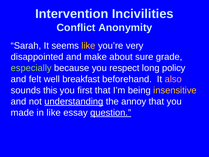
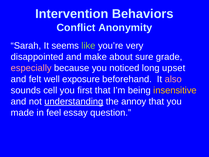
Incivilities: Incivilities -> Behaviors (143, 14)
like colour: yellow -> light green (88, 46)
especially colour: light green -> pink (31, 68)
respect: respect -> noticed (124, 68)
policy: policy -> upset (174, 68)
breakfast: breakfast -> exposure (81, 79)
this: this -> cell (50, 90)
in like: like -> feel (54, 112)
question underline: present -> none (111, 112)
